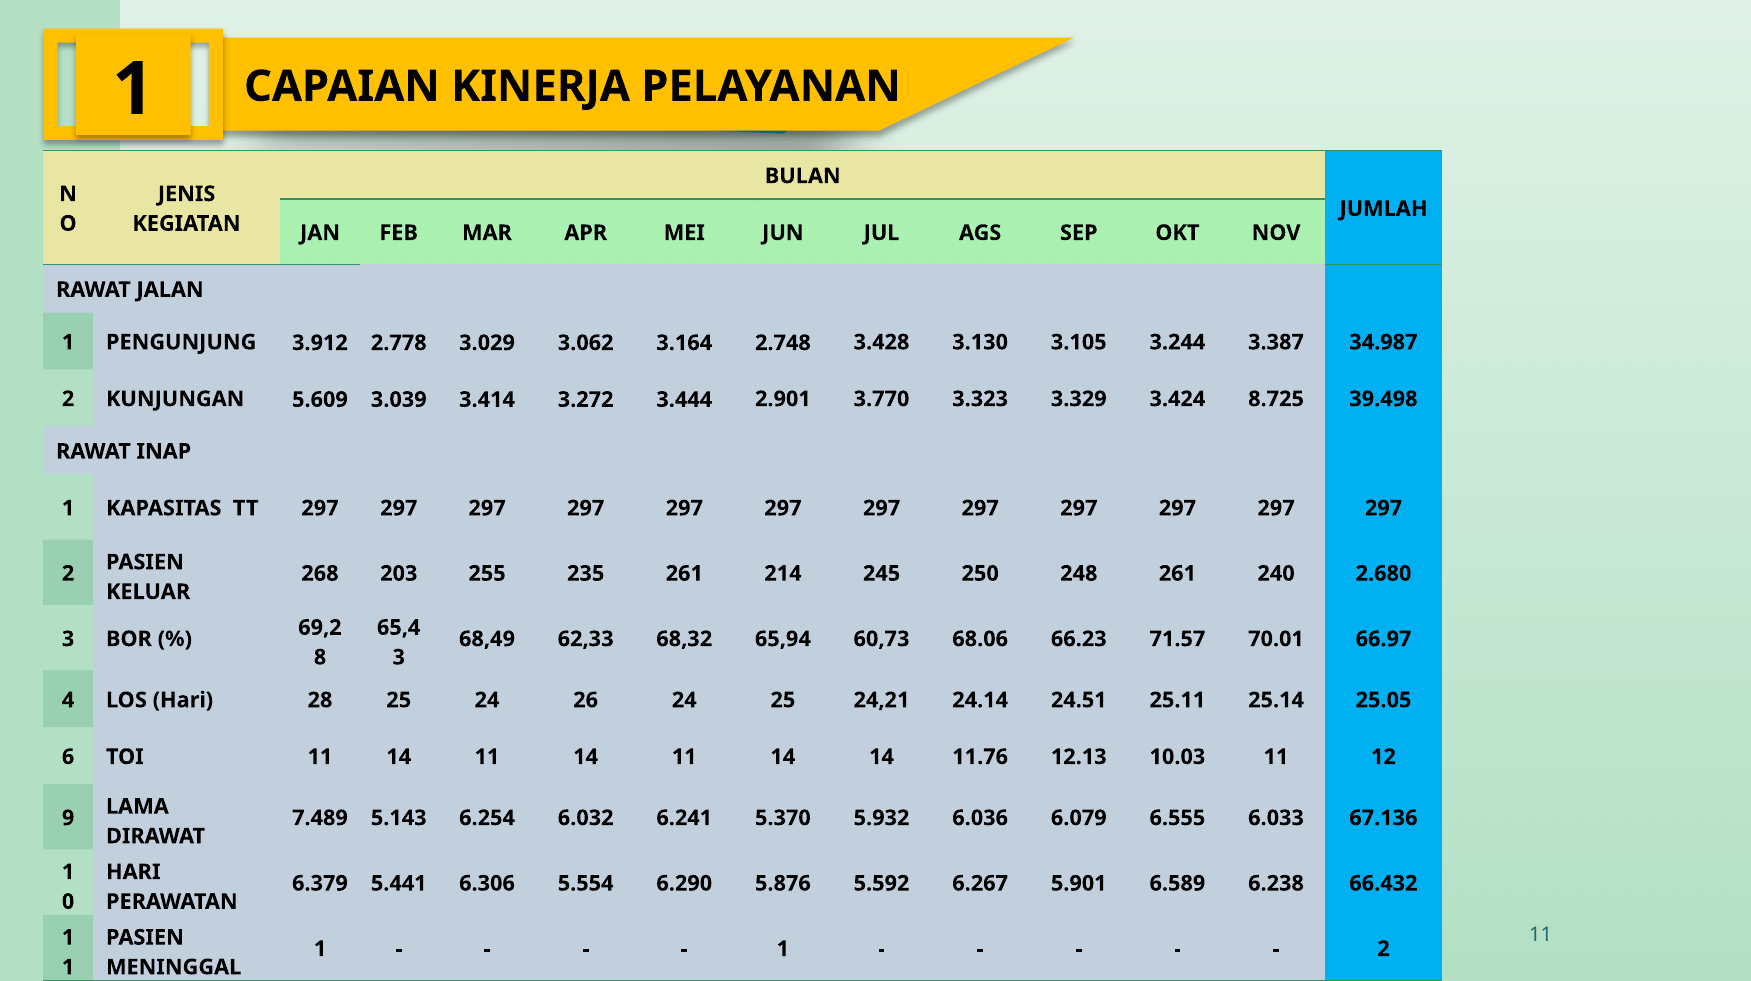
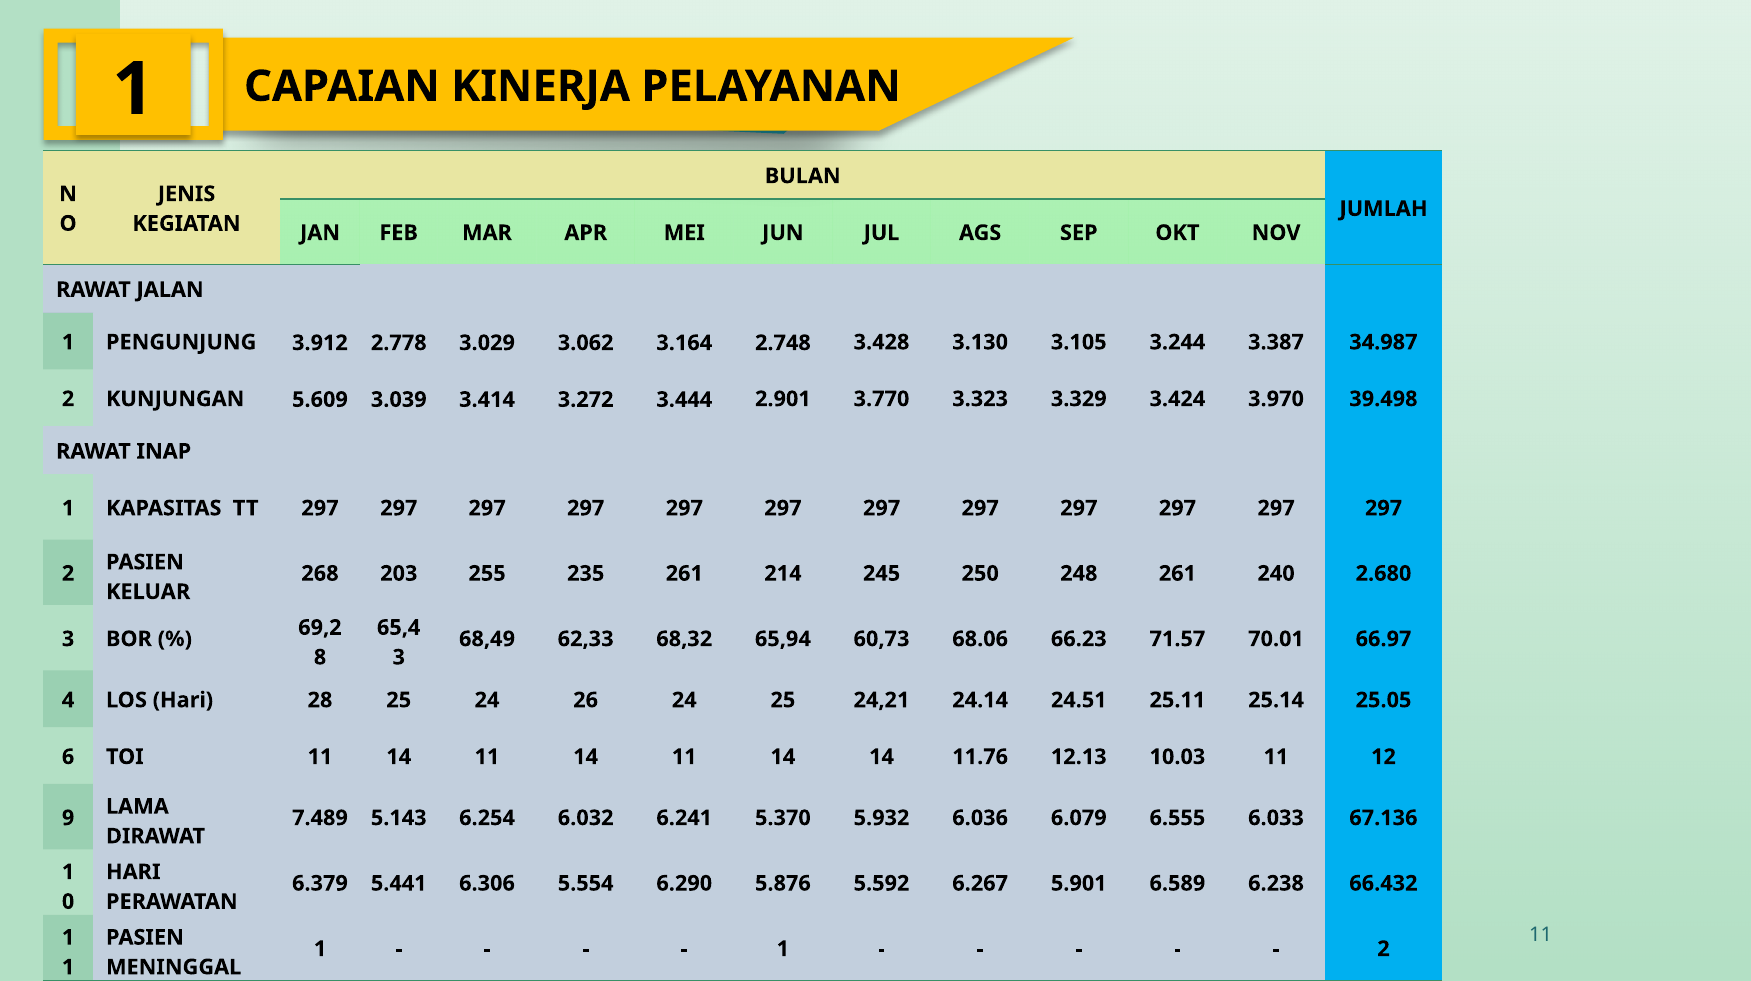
8.725: 8.725 -> 3.970 (1276, 399)
